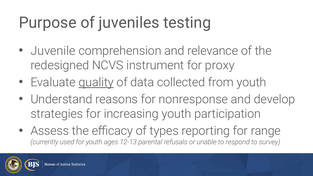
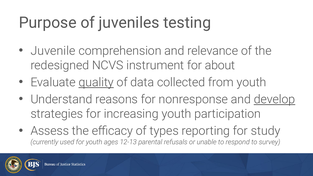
proxy: proxy -> about (220, 65)
develop underline: none -> present (274, 99)
range: range -> study (266, 131)
